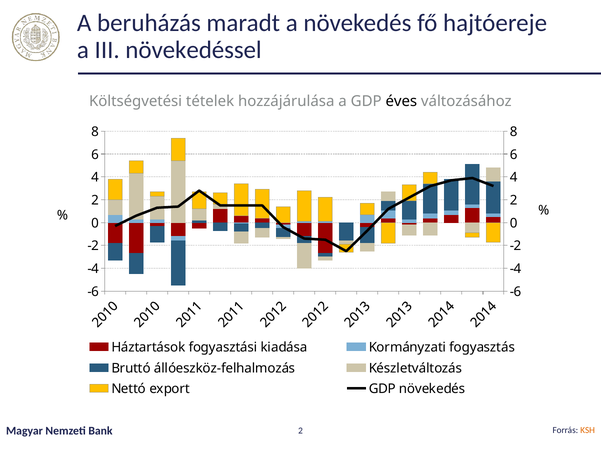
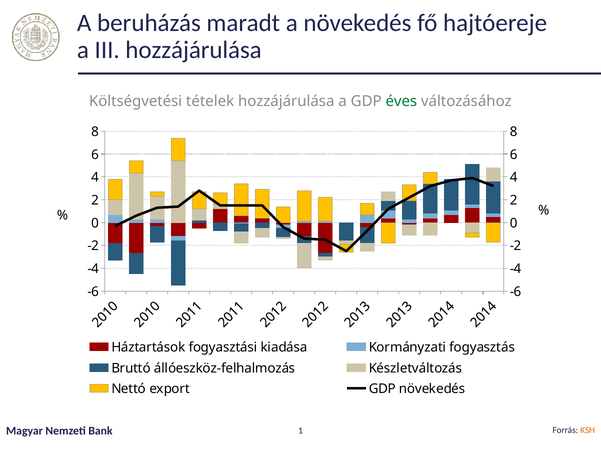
III növekedéssel: növekedéssel -> hozzájárulása (194, 50)
éves colour: black -> green (401, 101)
Bank 2: 2 -> 1 (301, 430)
